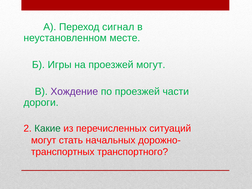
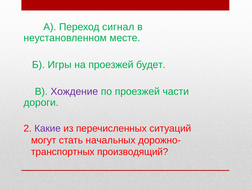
проезжей могут: могут -> будет (151, 65)
Какие colour: green -> purple (48, 128)
транспортного: транспортного -> производящий (133, 152)
